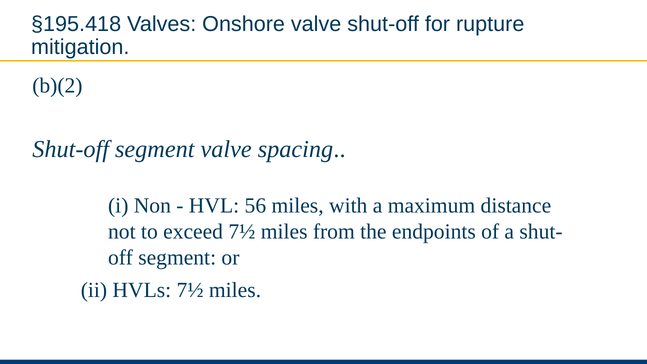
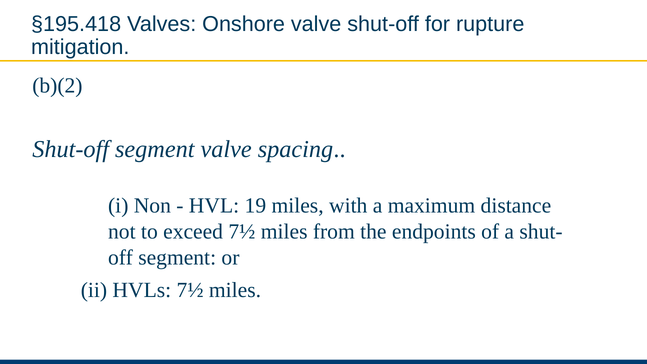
56: 56 -> 19 (255, 206)
